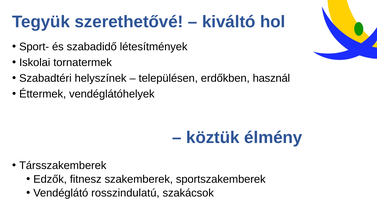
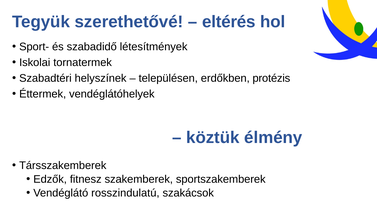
kiváltó: kiváltó -> eltérés (229, 22)
használ: használ -> protézis (271, 78)
